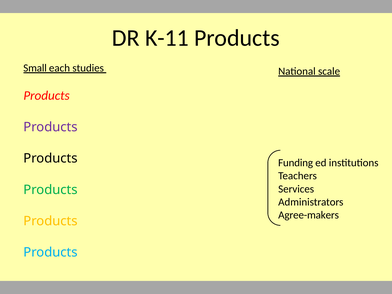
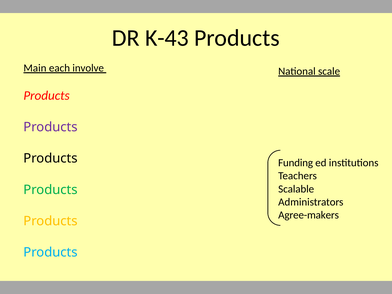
K-11: K-11 -> K-43 (167, 38)
Small: Small -> Main (35, 68)
studies: studies -> involve (88, 68)
Services: Services -> Scalable (296, 189)
